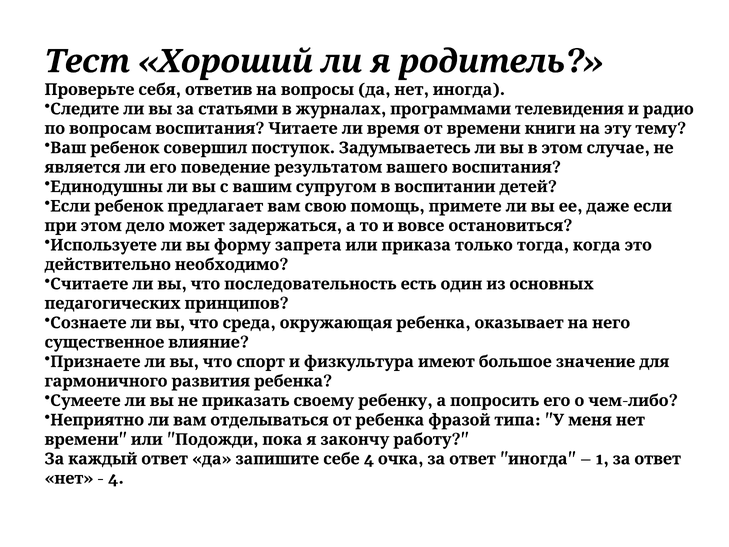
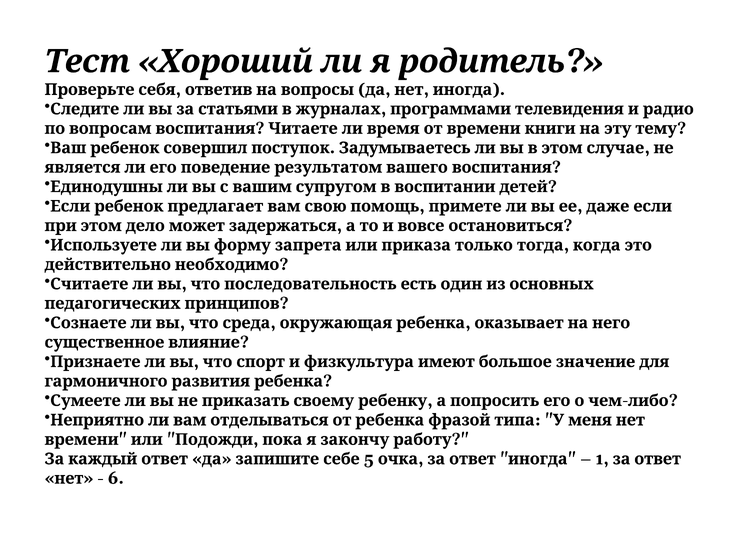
4: 4 -> 5 (369, 459)
4: 4 -> 6 (116, 478)
